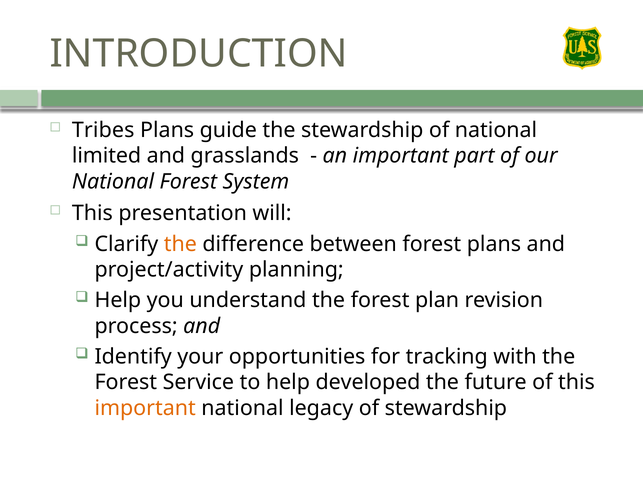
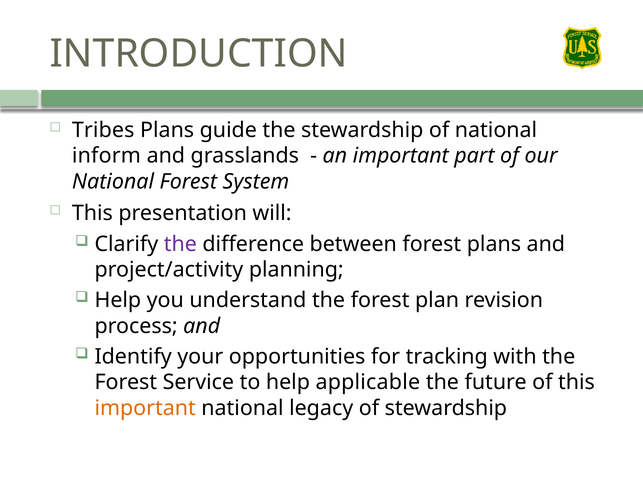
limited: limited -> inform (106, 156)
the colour: orange -> purple (180, 244)
developed: developed -> applicable (368, 383)
